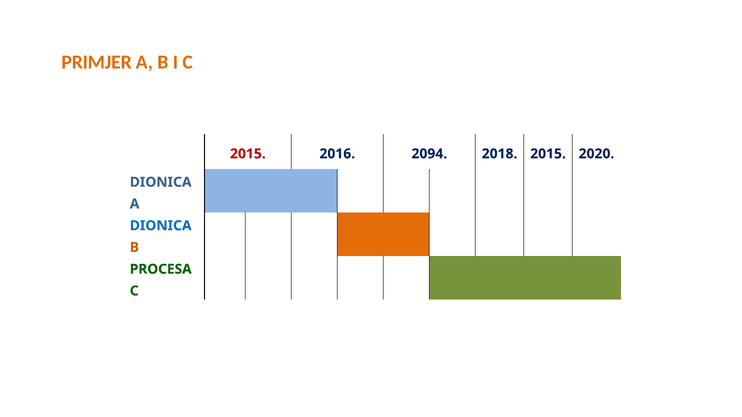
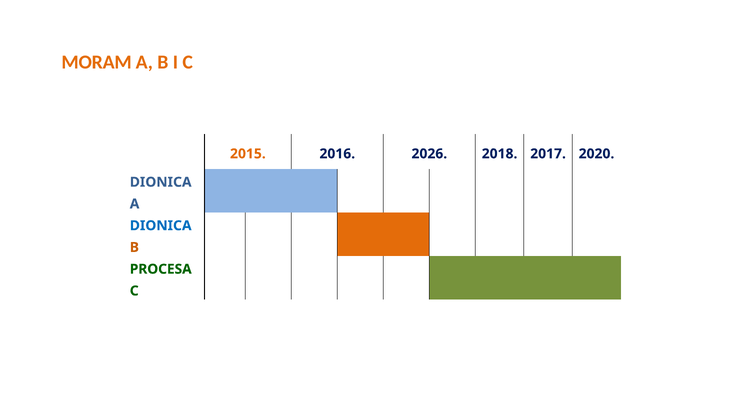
PRIMJER: PRIMJER -> MORAM (97, 62)
2015 colour: red -> orange (248, 154)
2094: 2094 -> 2026 (429, 154)
2018 2015: 2015 -> 2017 (548, 154)
